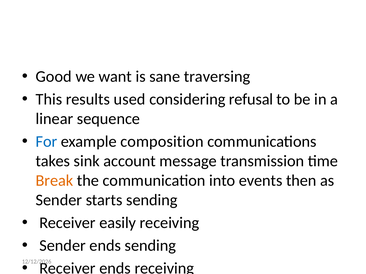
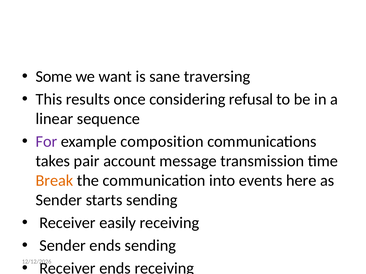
Good: Good -> Some (54, 77)
used: used -> once (130, 100)
For colour: blue -> purple (46, 142)
sink: sink -> pair (87, 161)
then: then -> here (301, 181)
